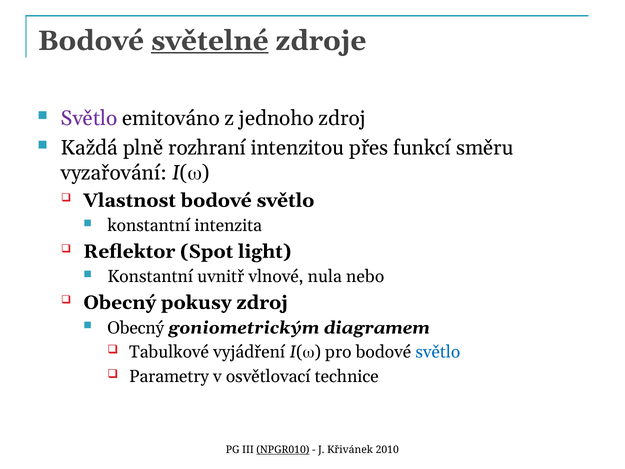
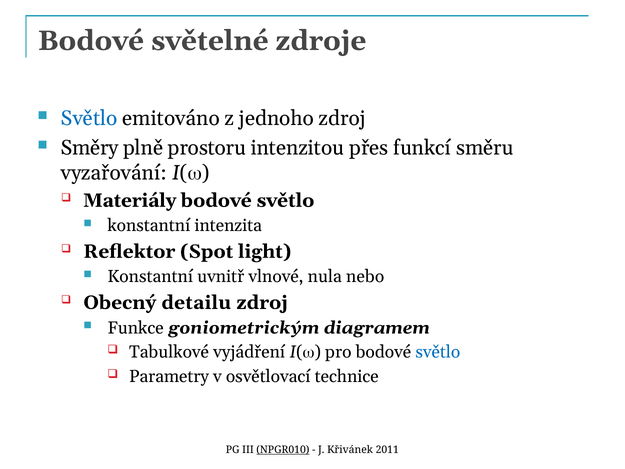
světelné underline: present -> none (210, 41)
Světlo colour: purple -> blue (89, 119)
Každá: Každá -> Směry (90, 148)
rozhraní: rozhraní -> prostoru (207, 148)
Vlastnost: Vlastnost -> Materiály (130, 200)
pokusy: pokusy -> detailu (196, 302)
Obecný: Obecný -> Funkce (136, 328)
2010: 2010 -> 2011 (387, 450)
